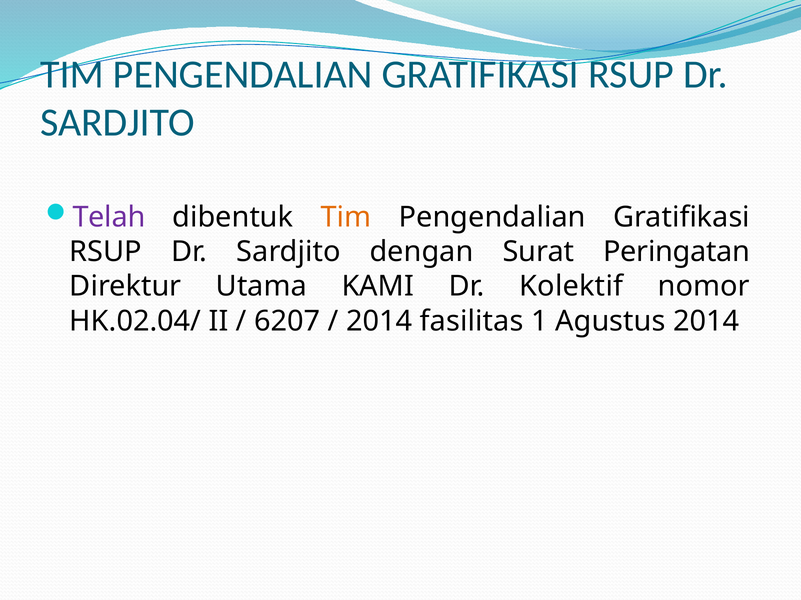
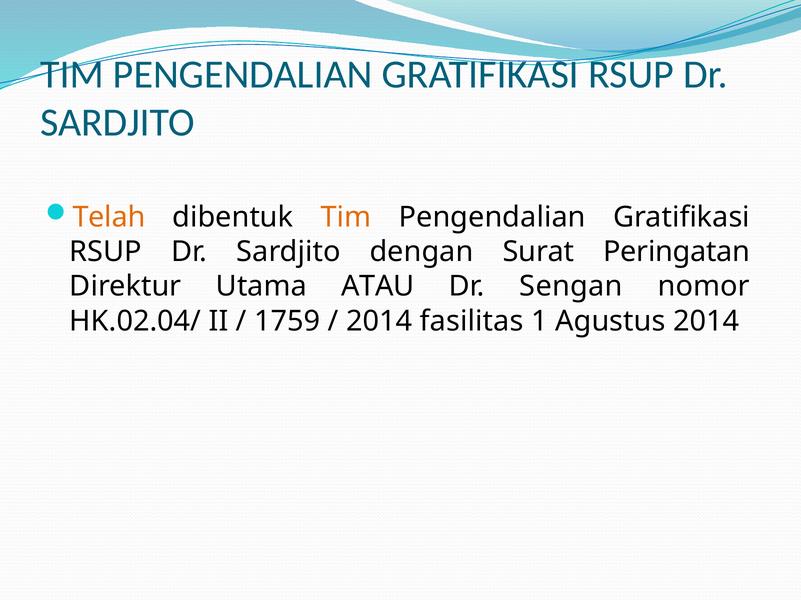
Telah colour: purple -> orange (109, 217)
KAMI: KAMI -> ATAU (378, 287)
Kolektif: Kolektif -> Sengan (571, 287)
6207: 6207 -> 1759 (287, 321)
